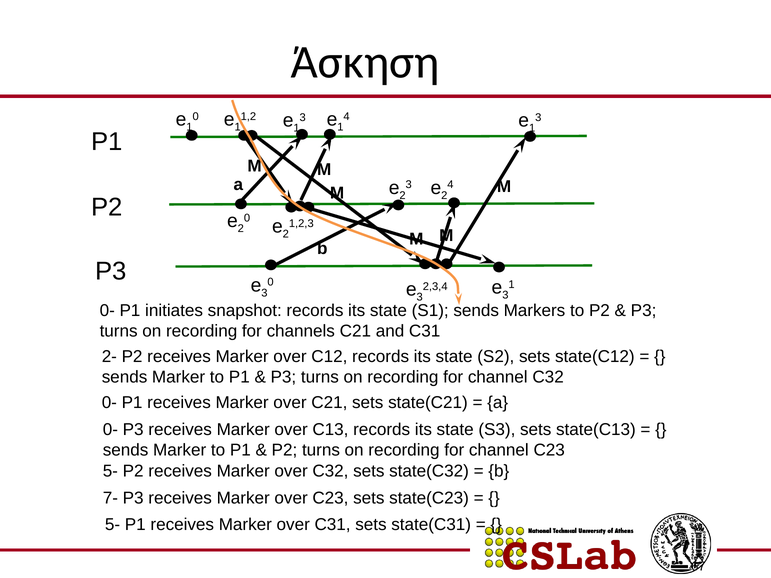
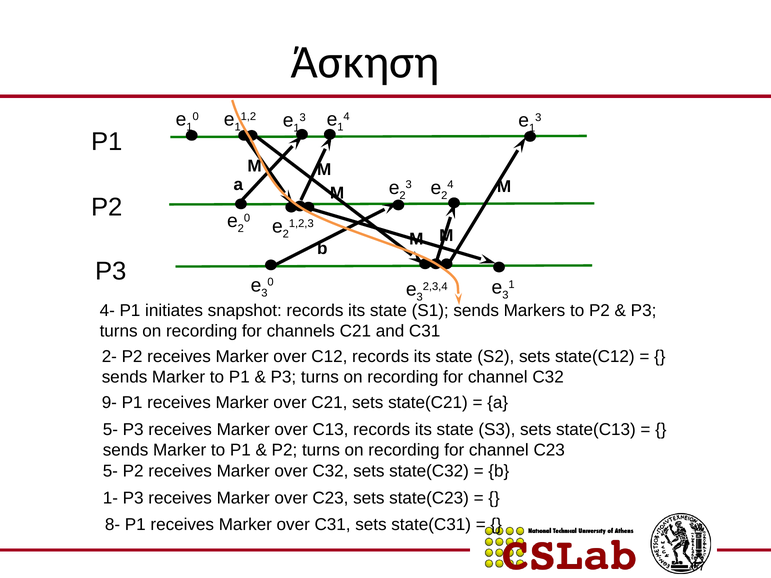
0-: 0- -> 4- (107, 311)
0-: 0- -> 9- (109, 403)
0-: 0- -> 5- (110, 430)
7-: 7- -> 1- (110, 498)
5-: 5- -> 8- (113, 525)
